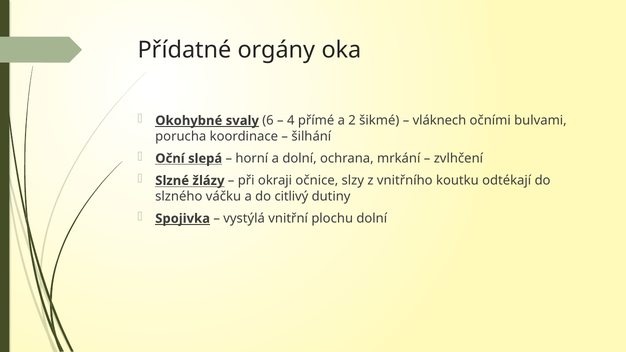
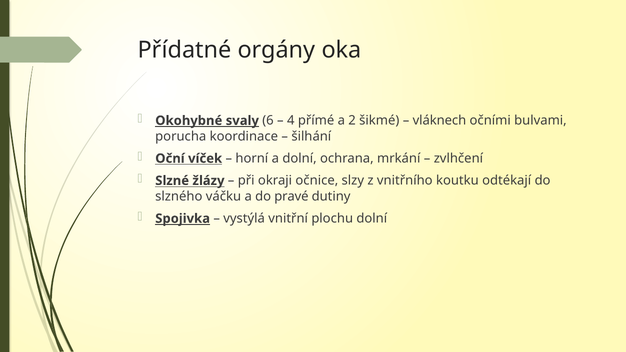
slepá: slepá -> víček (205, 159)
citlivý: citlivý -> pravé (291, 196)
